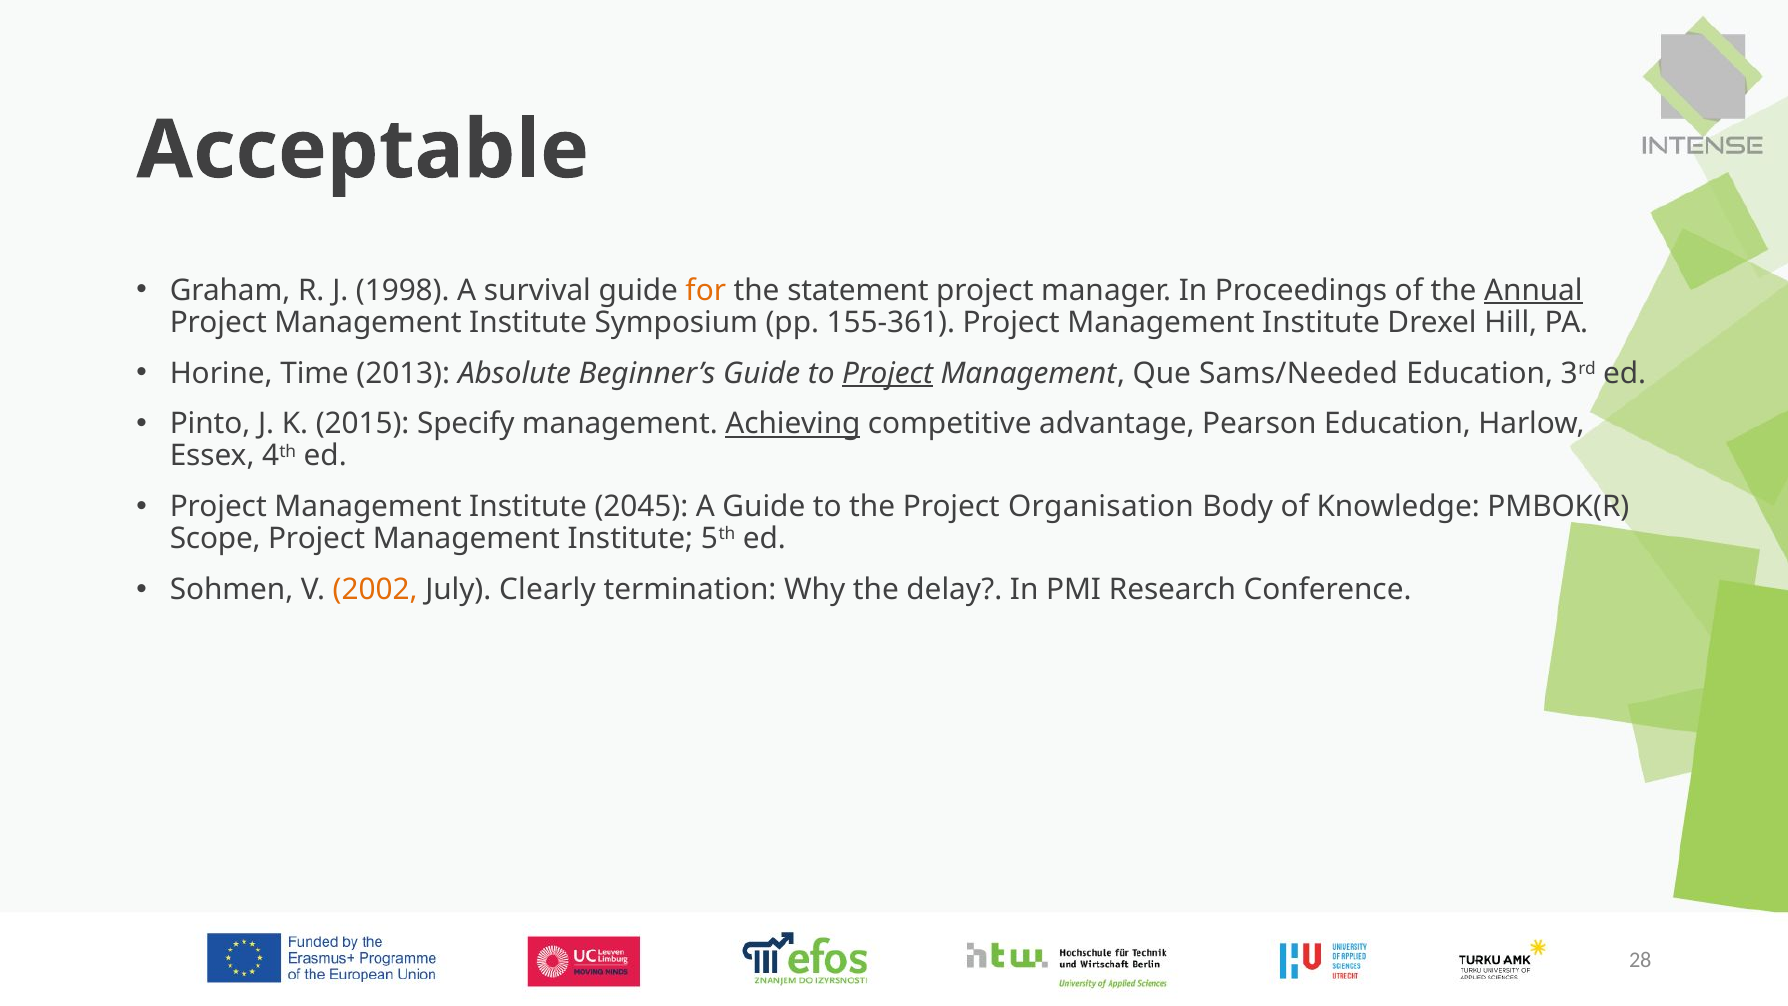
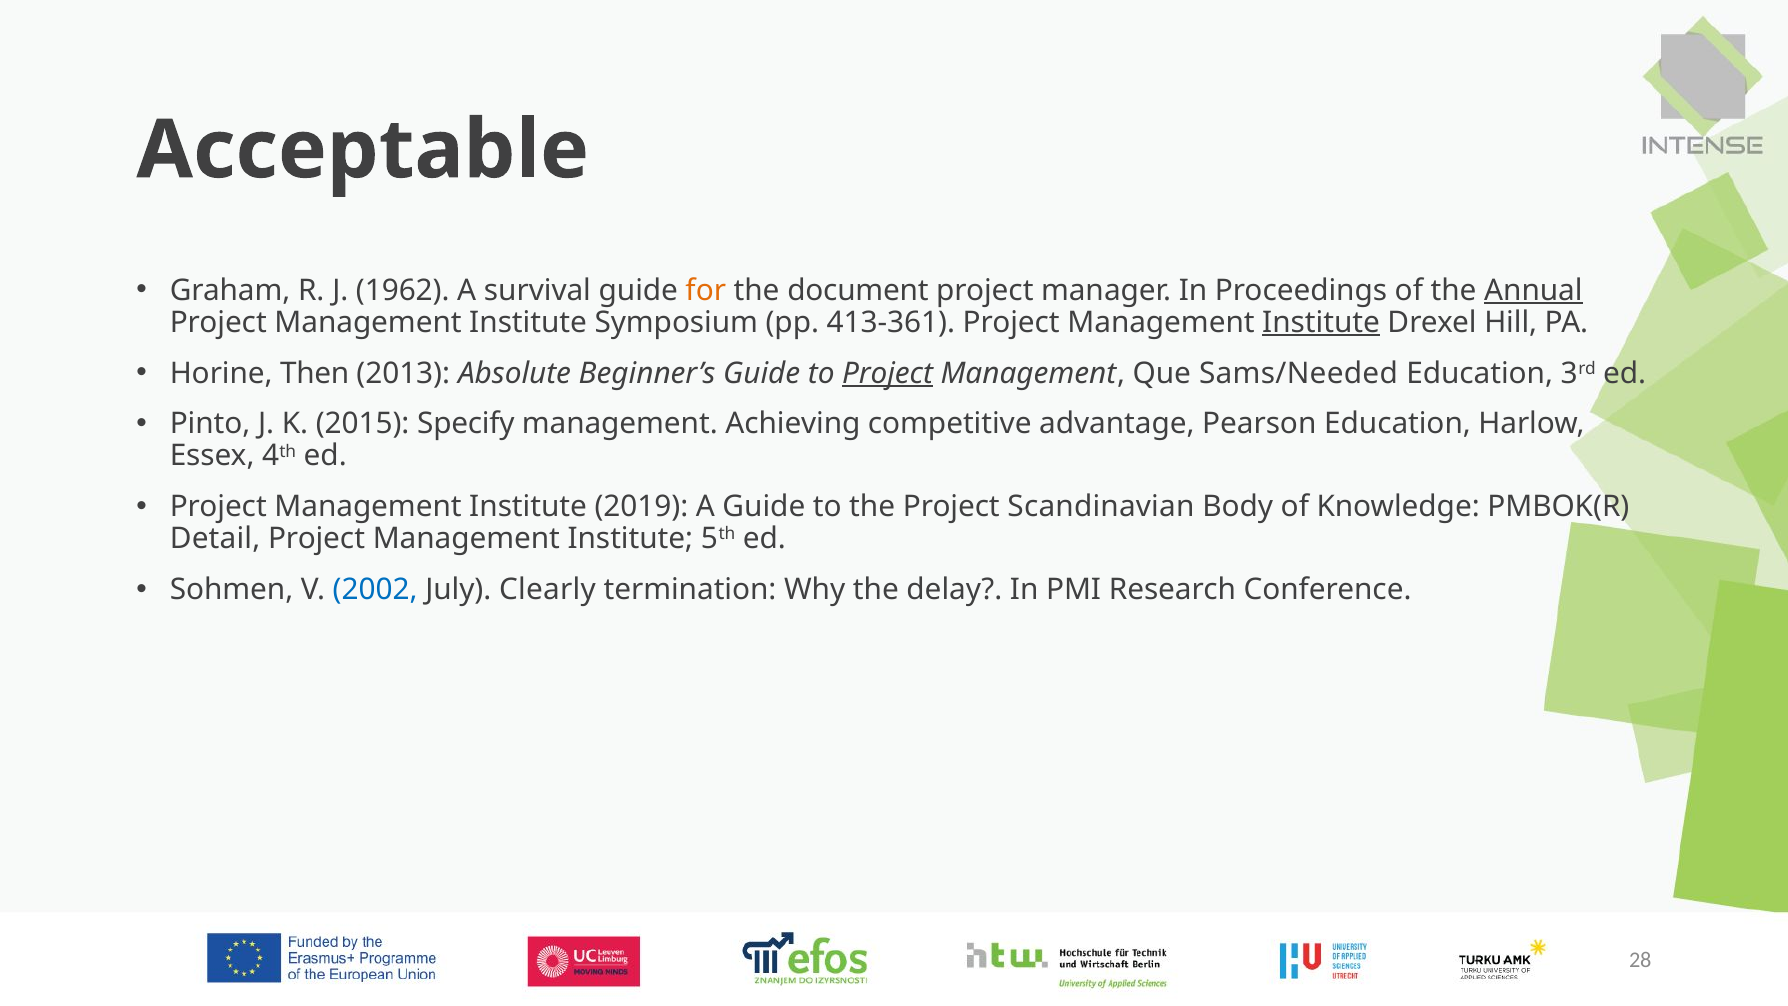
1998: 1998 -> 1962 (403, 290)
statement: statement -> document (858, 290)
155-361: 155-361 -> 413-361 (891, 322)
Institute underline: none -> present (1321, 322)
Time: Time -> Then (315, 373)
Achieving underline: present -> none (793, 424)
2045: 2045 -> 2019 (641, 507)
Organisation: Organisation -> Scandinavian (1101, 507)
Scope: Scope -> Detail (215, 539)
2002 colour: orange -> blue (375, 590)
